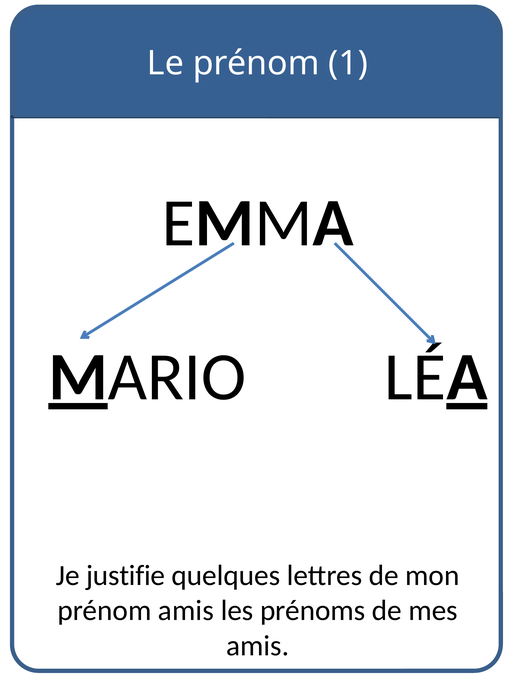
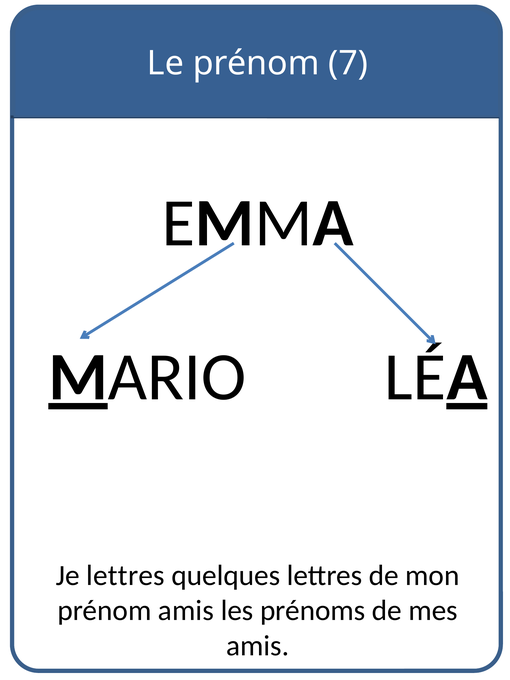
1: 1 -> 7 (348, 63)
Je justifie: justifie -> lettres (125, 576)
